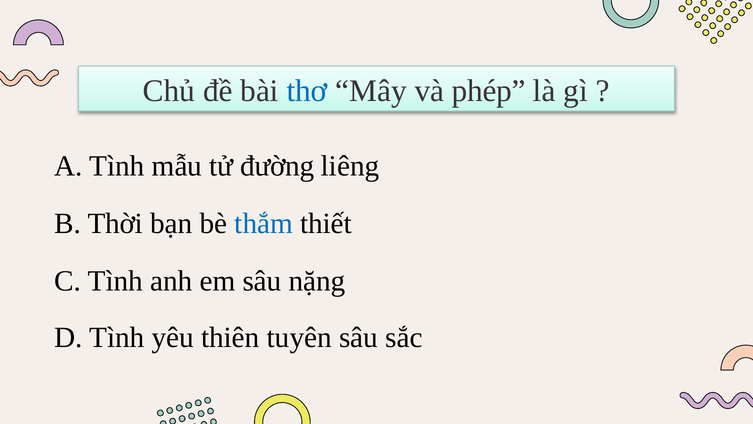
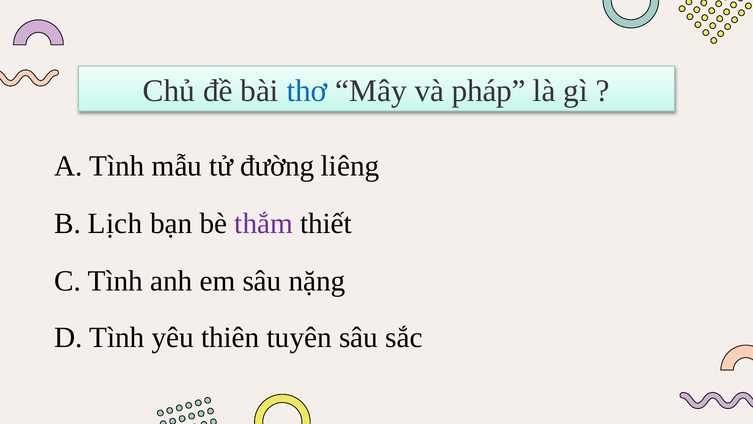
phép: phép -> pháp (489, 91)
Thời: Thời -> Lịch (115, 223)
thắm colour: blue -> purple (264, 223)
